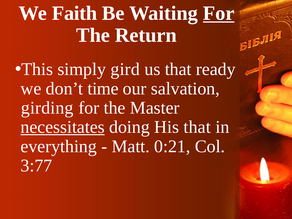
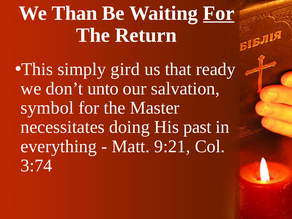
Faith: Faith -> Than (75, 13)
time: time -> unto (103, 89)
girding: girding -> symbol (47, 108)
necessitates underline: present -> none (63, 127)
His that: that -> past (197, 127)
0:21: 0:21 -> 9:21 (172, 146)
3:77: 3:77 -> 3:74 (36, 166)
